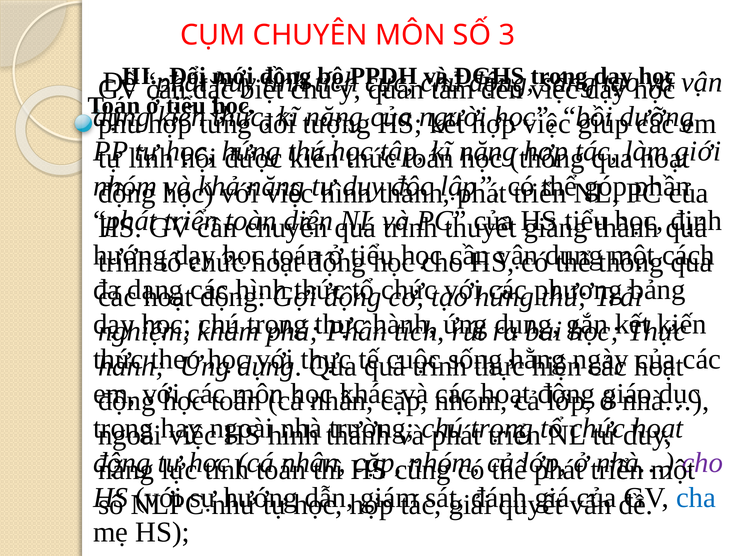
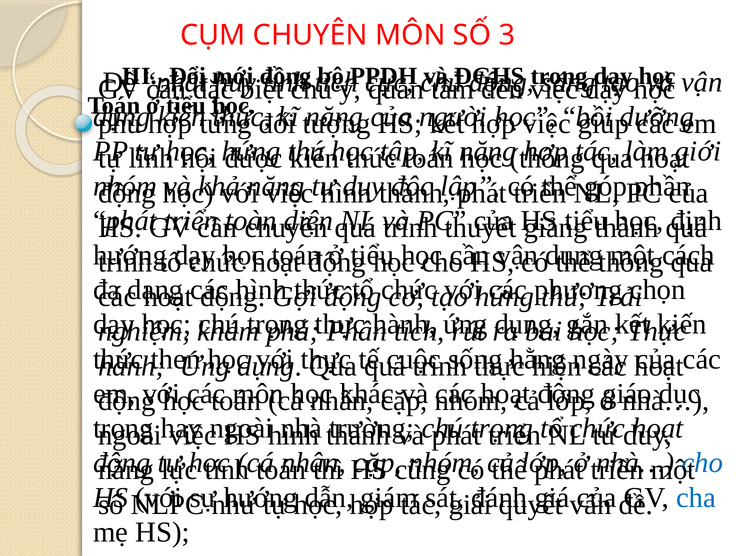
bảng: bảng -> chọn (658, 290)
theo: theo -> then (176, 359)
cho colour: purple -> blue (702, 463)
